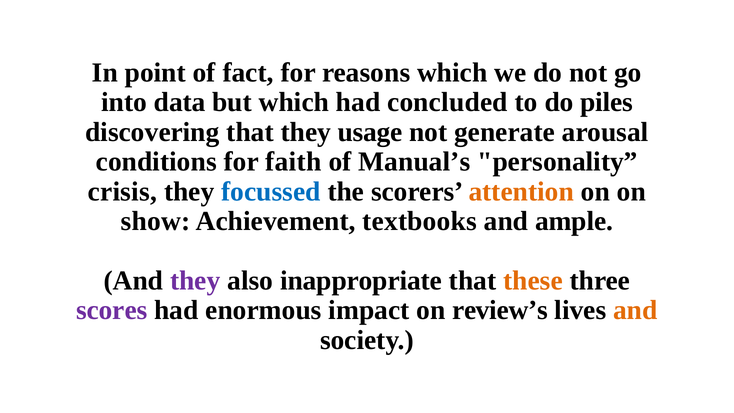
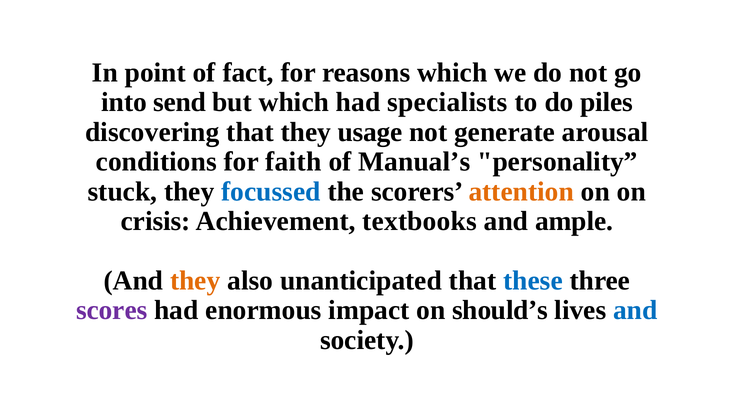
data: data -> send (180, 102)
concluded: concluded -> specialists (447, 102)
crisis: crisis -> stuck (122, 191)
show: show -> crisis (156, 221)
they colour: purple -> orange (195, 281)
inappropriate: inappropriate -> unanticipated (361, 281)
these colour: orange -> blue (533, 281)
review’s: review’s -> should’s (500, 310)
and colour: orange -> blue (635, 310)
